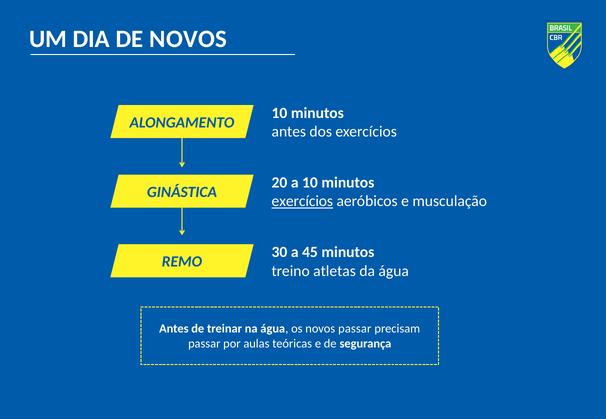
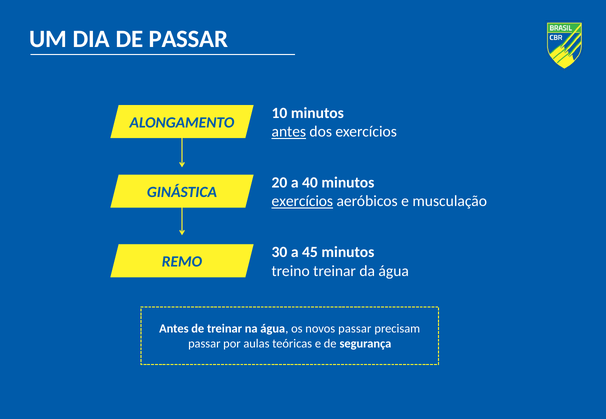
DE NOVOS: NOVOS -> PASSAR (188, 39)
antes underline: none -> present (289, 132)
a 10: 10 -> 40 (310, 183)
treino atletas: atletas -> treinar (335, 271)
